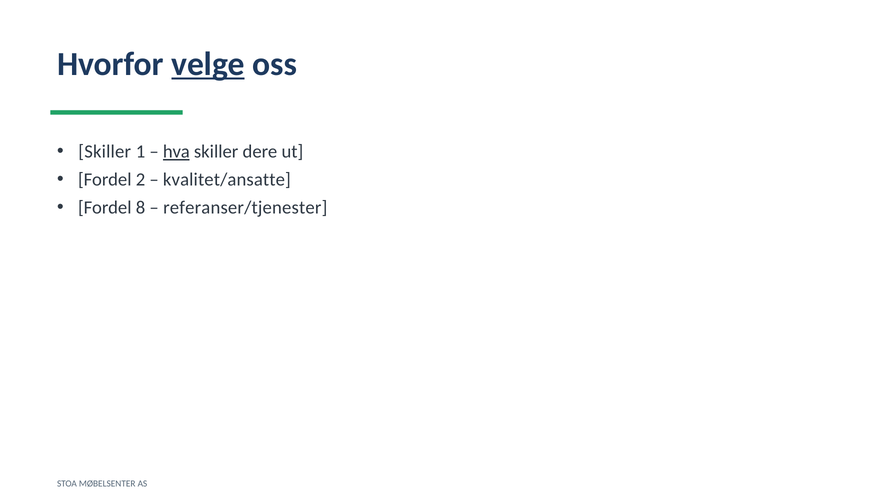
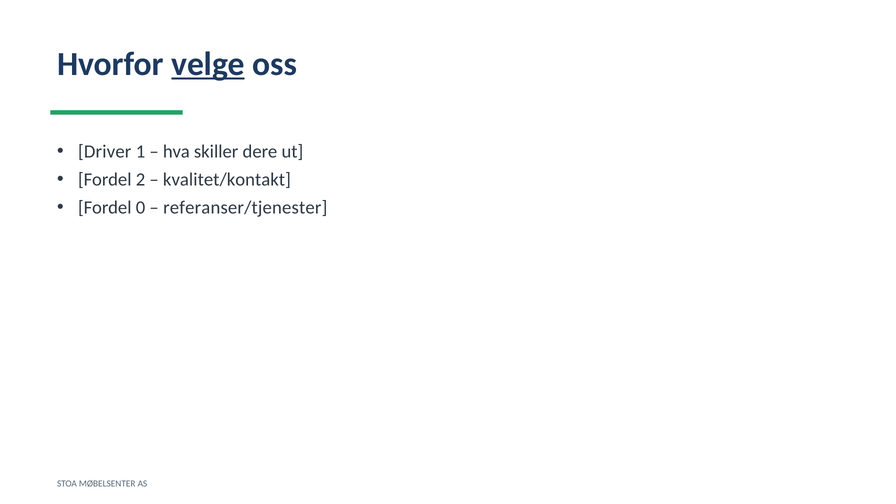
Skiller: Skiller -> Driver (105, 152)
hva underline: present -> none (176, 152)
kvalitet/ansatte: kvalitet/ansatte -> kvalitet/kontakt (227, 180)
8: 8 -> 0 (141, 208)
